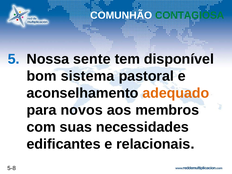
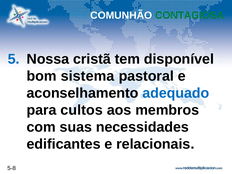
sente: sente -> cristã (92, 59)
adequado colour: orange -> blue (176, 93)
novos: novos -> cultos (82, 110)
